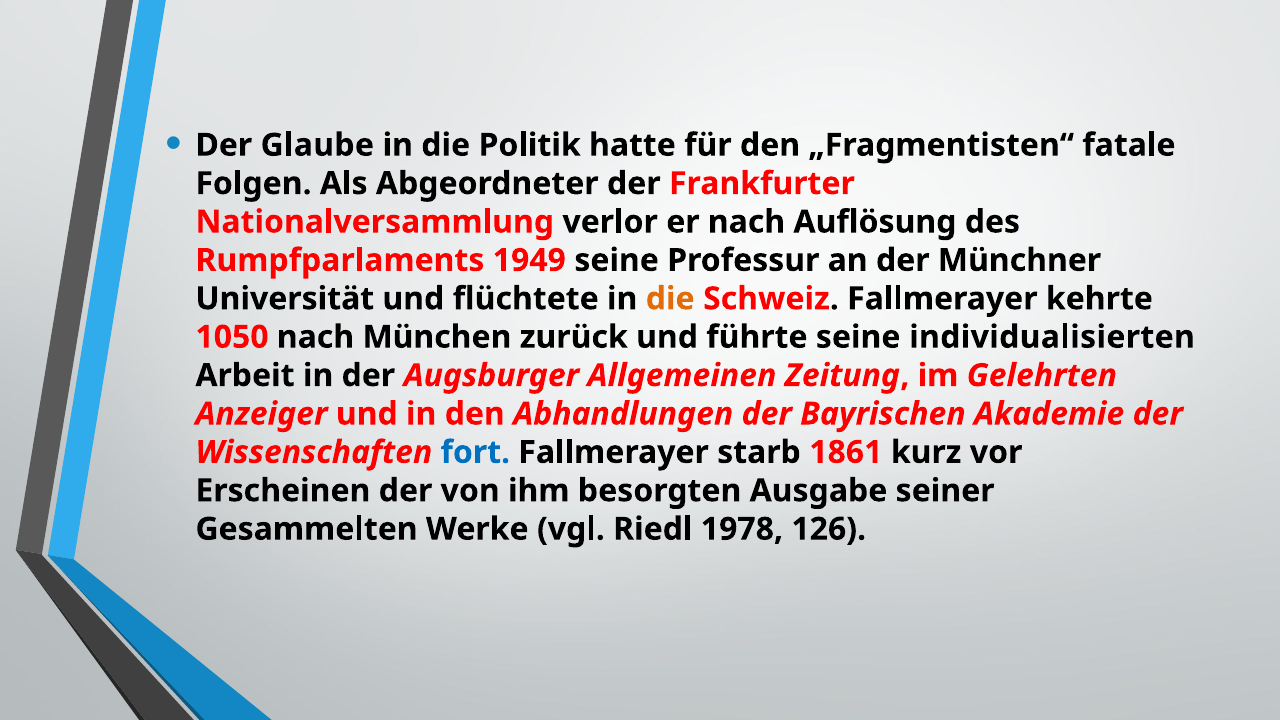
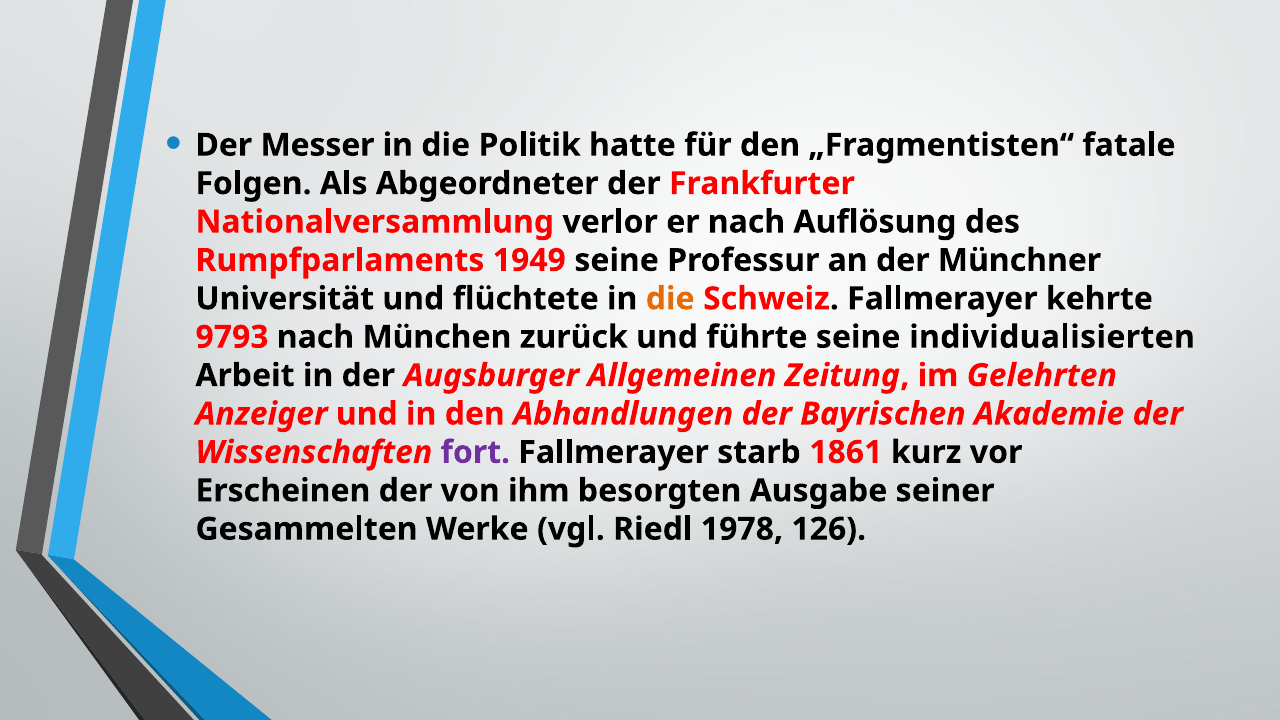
Glaube: Glaube -> Messer (317, 145)
1050: 1050 -> 9793 (232, 337)
fort colour: blue -> purple (475, 452)
